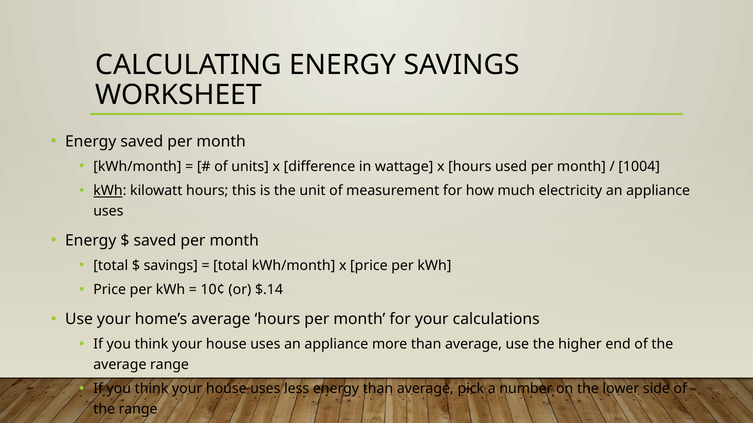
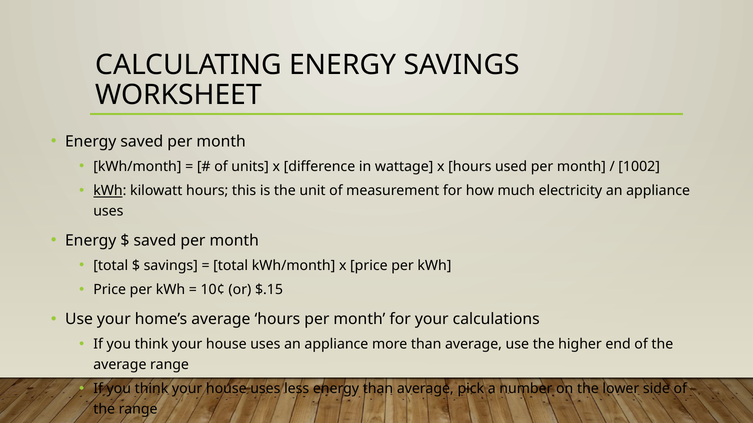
1004: 1004 -> 1002 (639, 167)
$.14: $.14 -> $.15 (269, 290)
